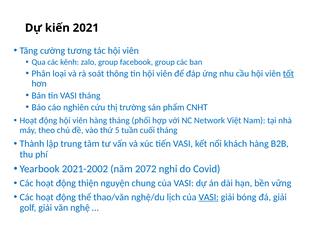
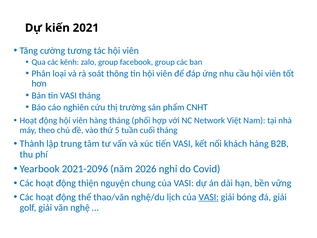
tốt underline: present -> none (288, 73)
2021-2002: 2021-2002 -> 2021-2096 (85, 169)
2072: 2072 -> 2026 (146, 169)
